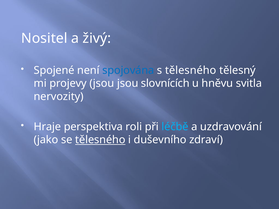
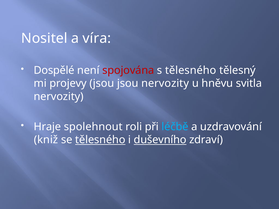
živý: živý -> víra (97, 38)
Spojené: Spojené -> Dospělé (54, 70)
spojována colour: blue -> red (128, 70)
jsou slovnících: slovnících -> nervozity (165, 84)
perspektiva: perspektiva -> spolehnout (93, 127)
jako: jako -> kniž (46, 140)
duševního underline: none -> present (160, 140)
